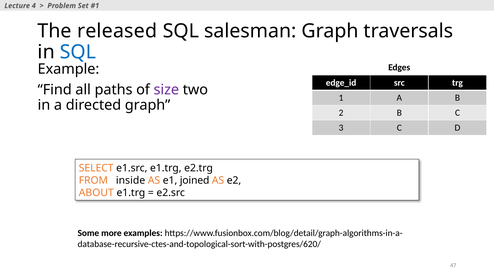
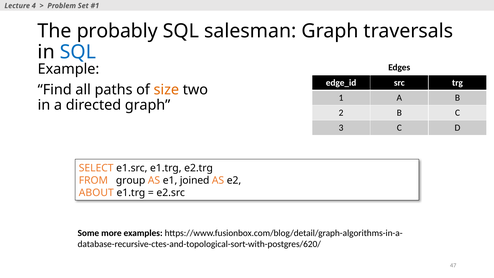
released: released -> probably (117, 31)
size colour: purple -> orange (166, 90)
inside: inside -> group (131, 180)
